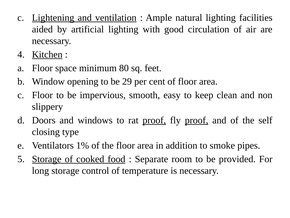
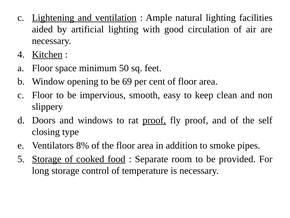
80: 80 -> 50 (124, 68)
29: 29 -> 69 (127, 81)
proof underline: present -> none (197, 120)
1%: 1% -> 8% (83, 145)
